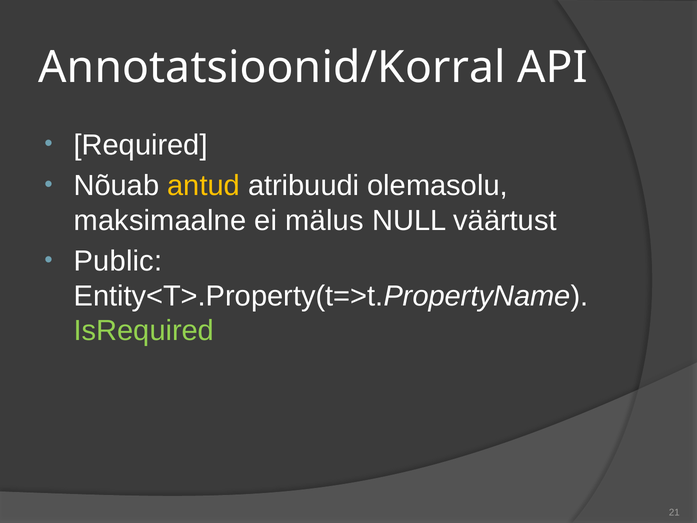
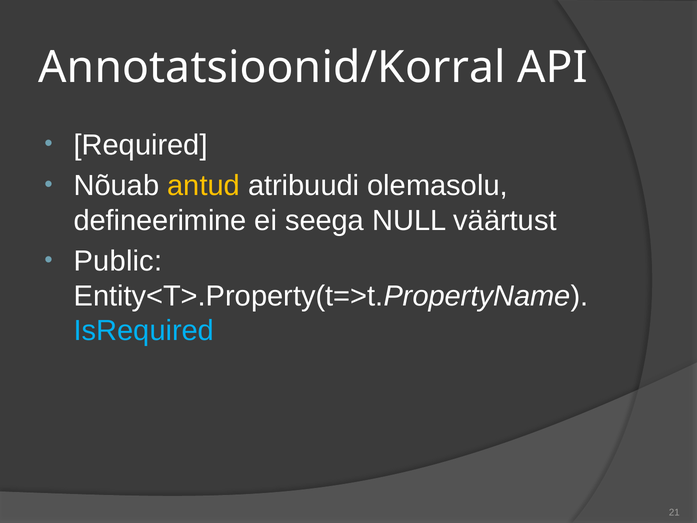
maksimaalne: maksimaalne -> defineerimine (160, 220)
mälus: mälus -> seega (325, 220)
IsRequired colour: light green -> light blue (144, 331)
